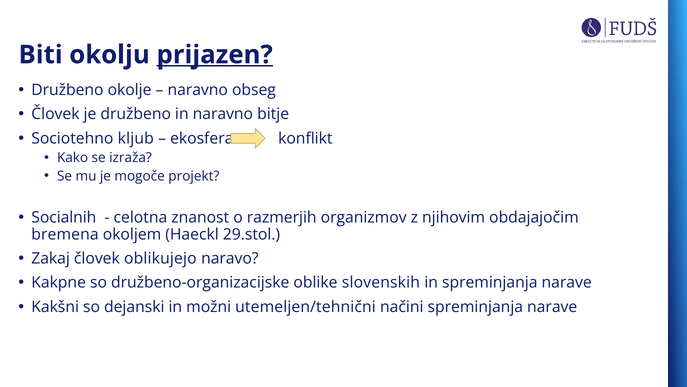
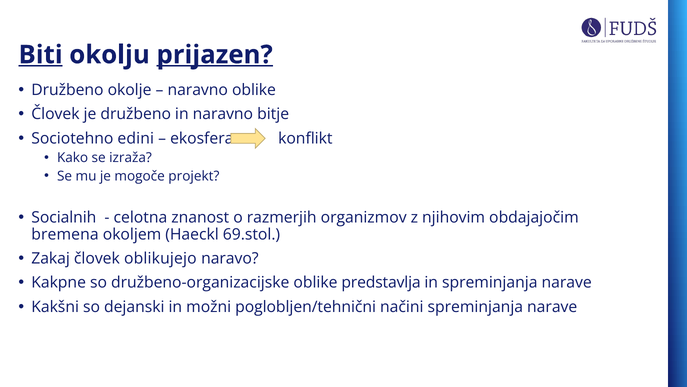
Biti underline: none -> present (41, 55)
naravno obseg: obseg -> oblike (254, 90)
kljub: kljub -> edini (136, 138)
29.stol: 29.stol -> 69.stol (251, 234)
slovenskih: slovenskih -> predstavlja (381, 282)
utemeljen/tehnični: utemeljen/tehnični -> poglobljen/tehnični (306, 307)
